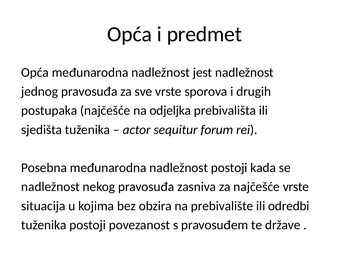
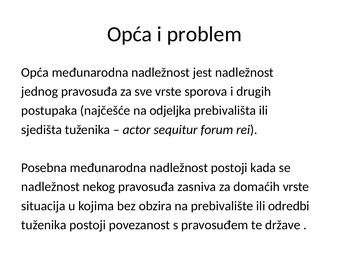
predmet: predmet -> problem (204, 34)
za najčešće: najčešće -> domaćih (257, 187)
